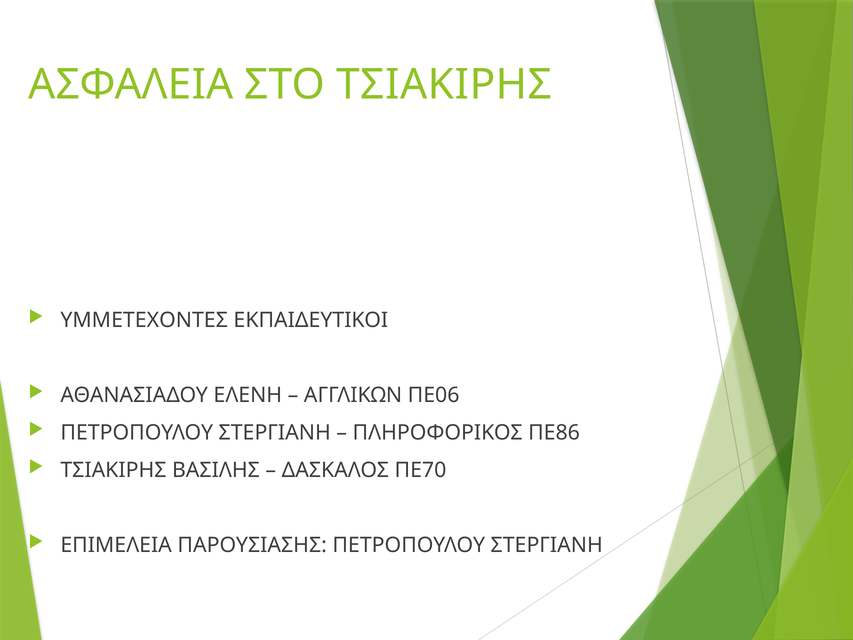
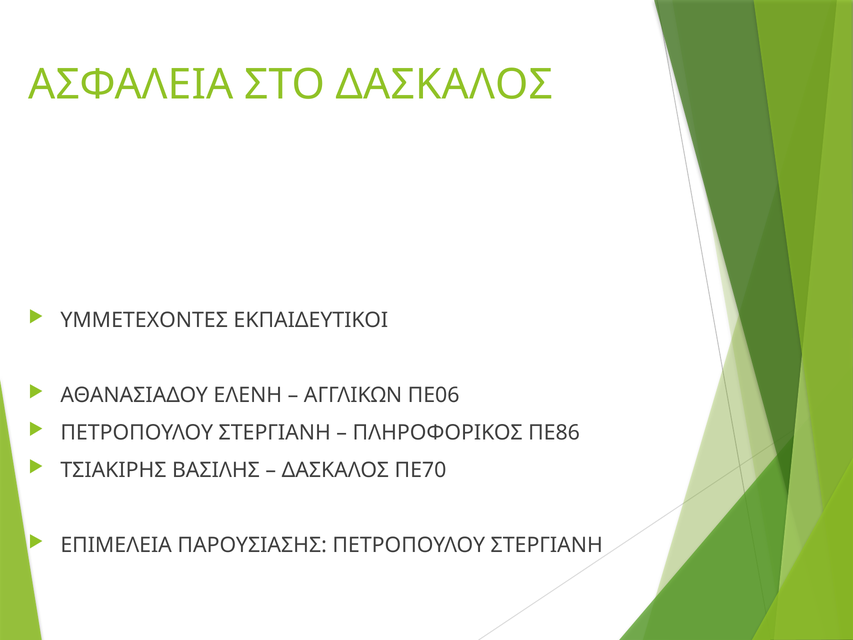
ΣΤΟ ΤΣΙΑΚΙΡΗΣ: ΤΣΙΑΚΙΡΗΣ -> ΔΑΣΚΑΛΟΣ (444, 85)
